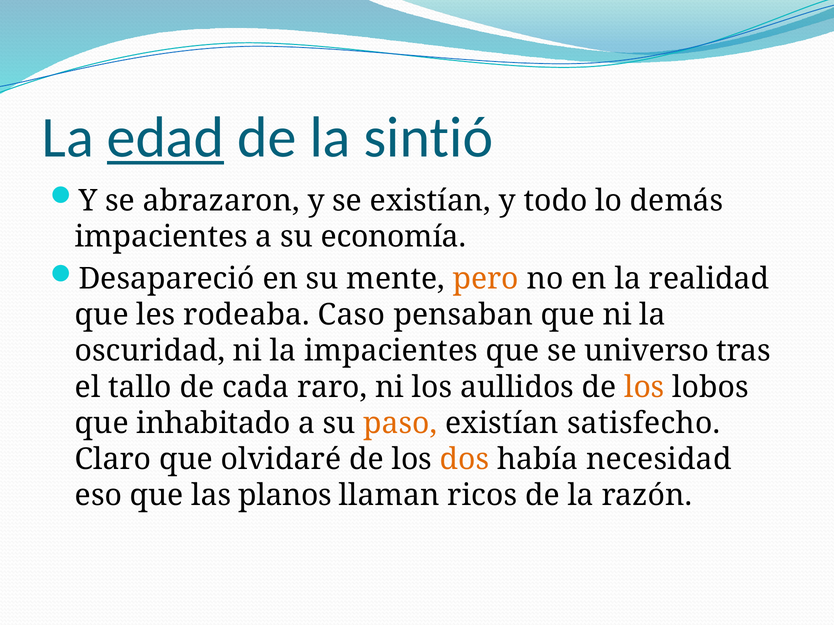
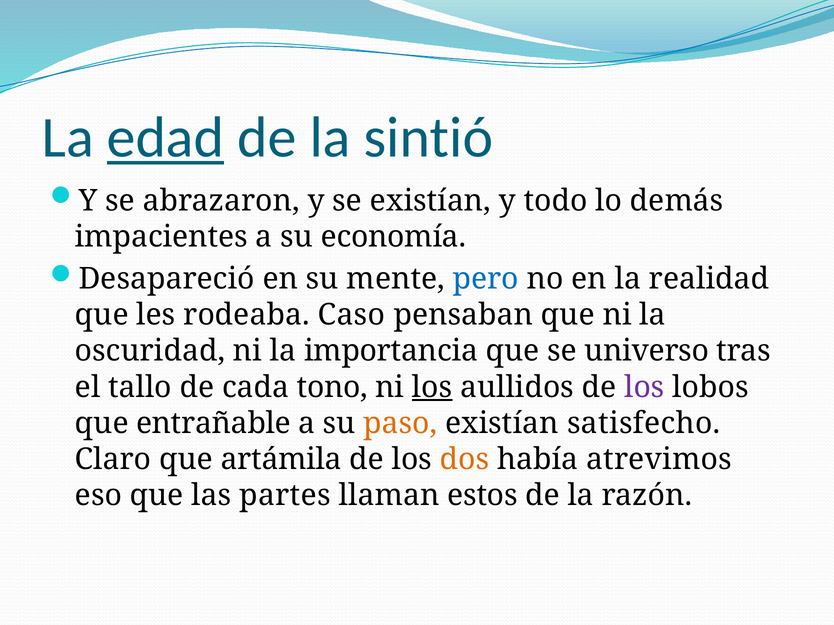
pero colour: orange -> blue (486, 279)
la impacientes: impacientes -> importancia (391, 351)
raro: raro -> tono (332, 387)
los underline: none -> present (432, 387)
los colour: orange -> purple (644, 387)
inhabitado: inhabitado -> entrañable (213, 424)
olvidaré: olvidaré -> artámila (281, 460)
necesidad: necesidad -> atrevimos (659, 460)
planos: planos -> partes (285, 496)
ricos: ricos -> estos (482, 496)
